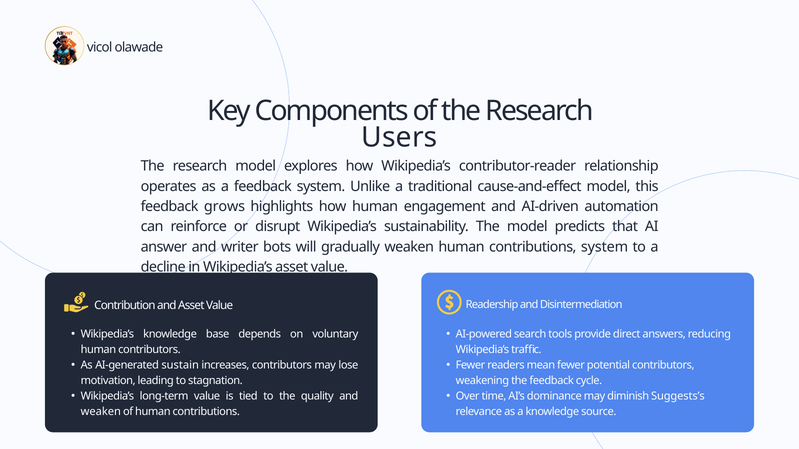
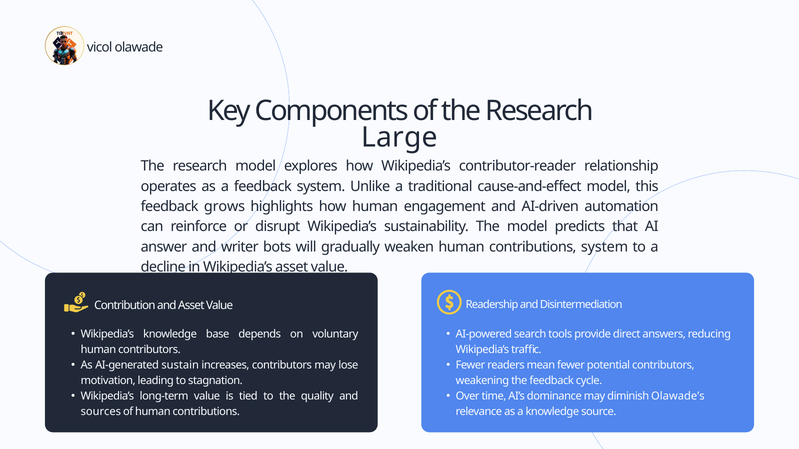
Users: Users -> Large (399, 138)
Suggests’s: Suggests’s -> Olawade’s (678, 397)
weaken: weaken -> sources (101, 412)
